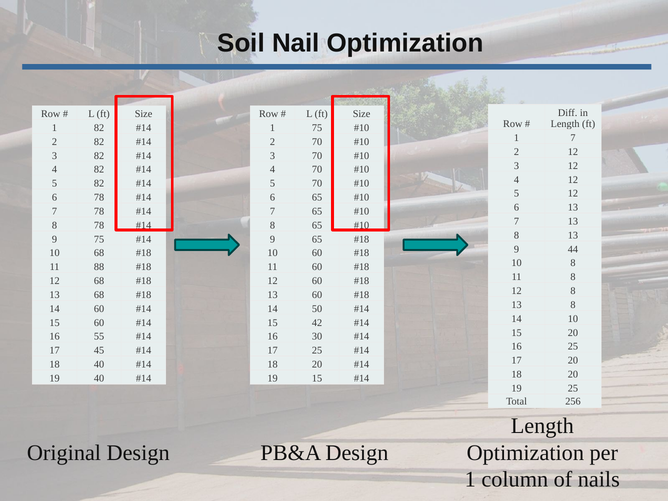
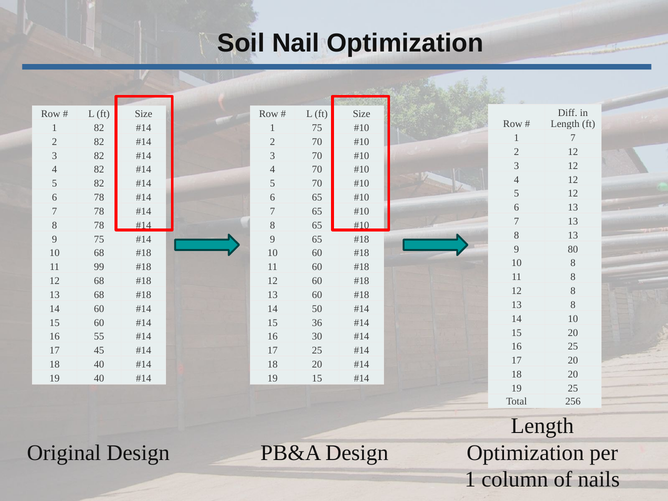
44: 44 -> 80 (573, 249)
88: 88 -> 99 (99, 267)
42: 42 -> 36 (317, 323)
